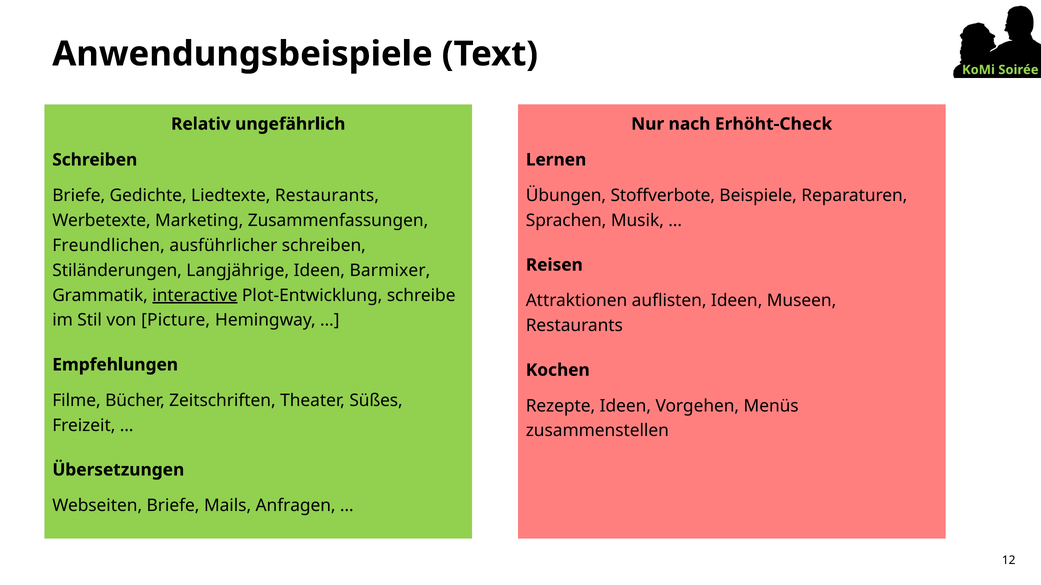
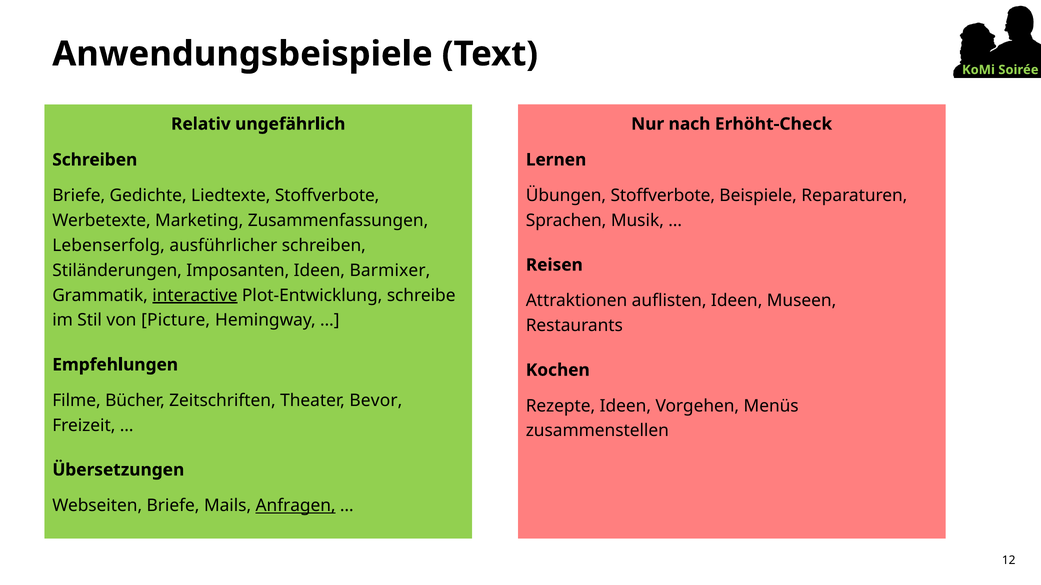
Liedtexte Restaurants: Restaurants -> Stoffverbote (327, 196)
Freundlichen: Freundlichen -> Lebenserfolg (109, 246)
Langjährige: Langjährige -> Imposanten (238, 271)
Süßes: Süßes -> Bevor (376, 401)
Anfragen underline: none -> present (296, 506)
